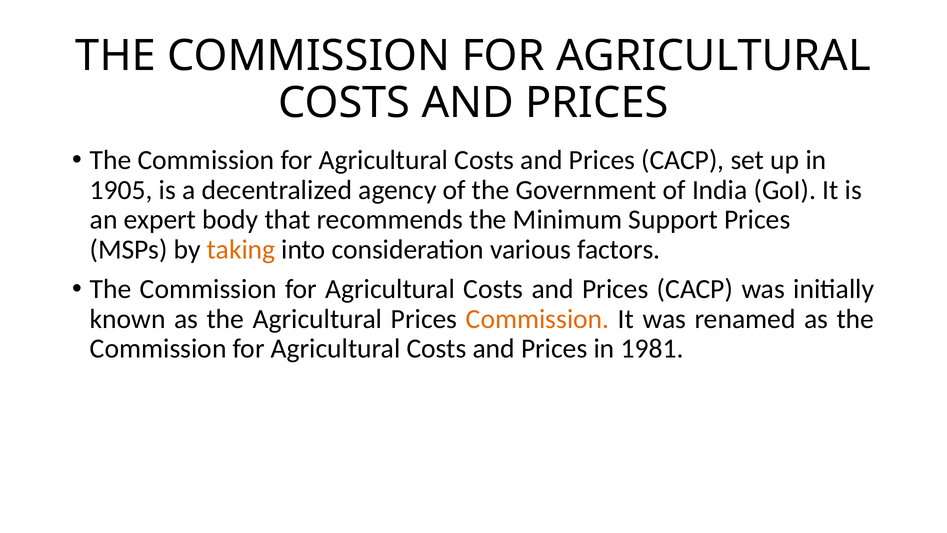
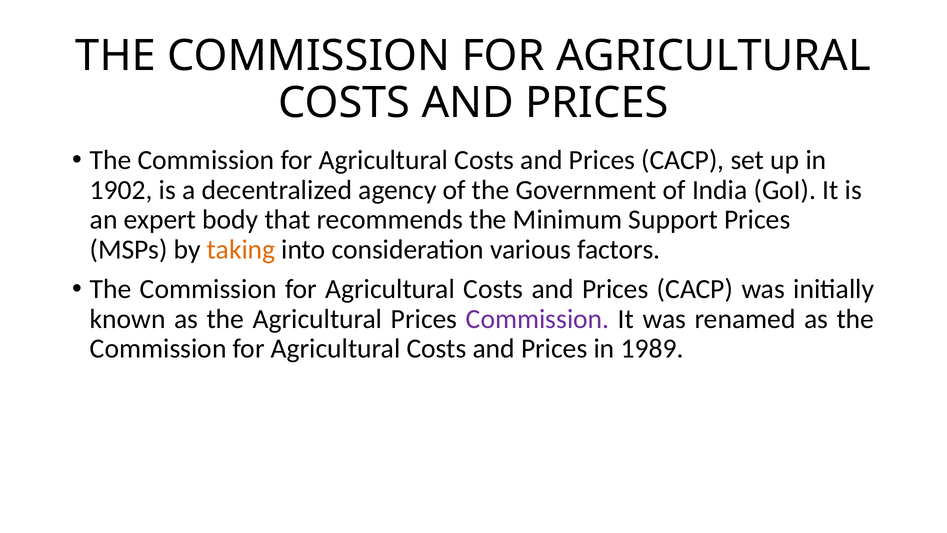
1905: 1905 -> 1902 (121, 190)
Commission colour: orange -> purple (538, 319)
1981: 1981 -> 1989 (652, 349)
